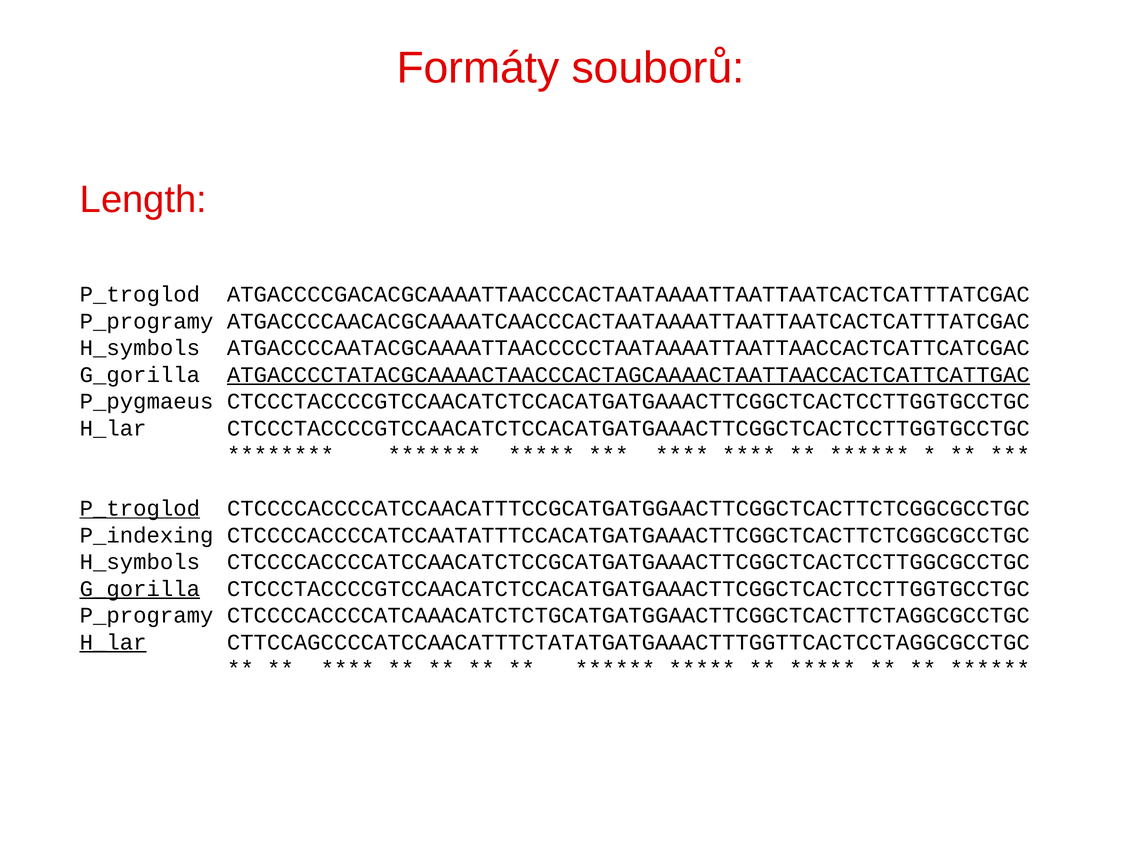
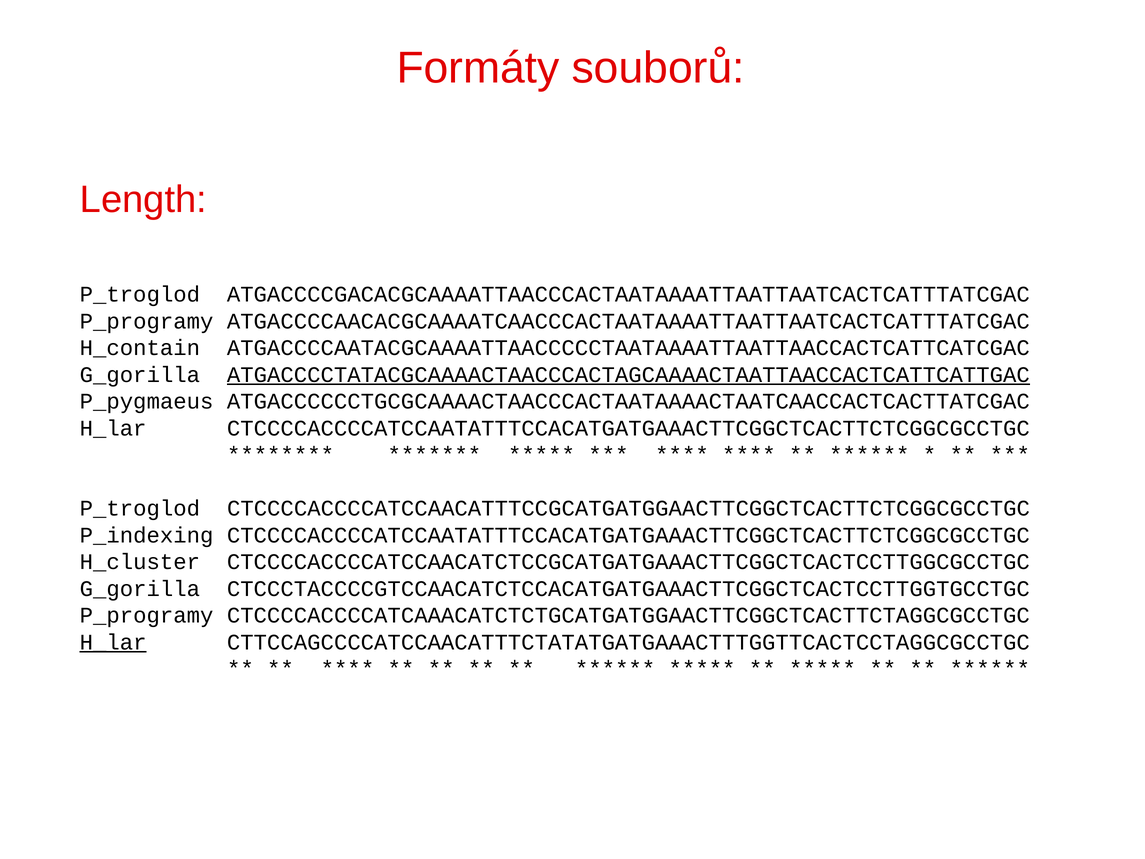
H_symbols: H_symbols -> H_contain (140, 348)
P_pygmaeus CTCCCTACCCCGTCCAACATCTCCACATGATGAAACTTCGGCTCACTCCTTGGTGCCTGC: CTCCCTACCCCGTCCAACATCTCCACATGATGAAACTTCGGCTCACTCCTTGGTGCCTGC -> ATGACCCCCCTGCGCAAAACTAACCCACTAATAAAACTAATCAACCACTCACTTATCGAC (628, 401)
H_lar CTCCCTACCCCGTCCAACATCTCCACATGATGAAACTTCGGCTCACTCCTTGGTGCCTGC: CTCCCTACCCCGTCCAACATCTCCACATGATGAAACTTCGGCTCACTCCTTGGTGCCTGC -> CTCCCCACCCCATCCAATATTTCCACATGATGAAACTTCGGCTCACTTCTCGGCGCCTGC (628, 428)
P_troglod underline: present -> none (140, 508)
H_symbols: H_symbols -> H_cluster (140, 562)
G_gorilla underline: present -> none (140, 589)
